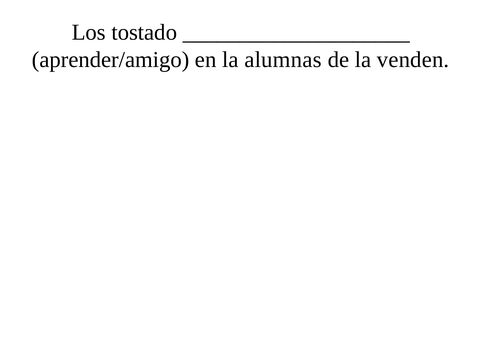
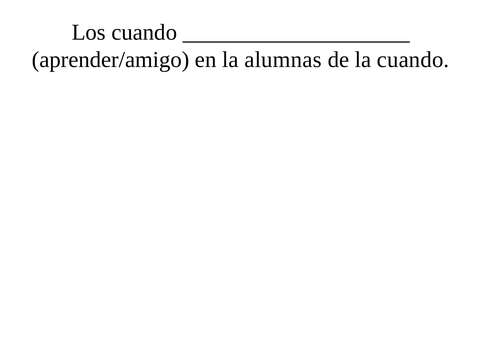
Los tostado: tostado -> cuando (144, 33)
la venden: venden -> cuando (413, 60)
